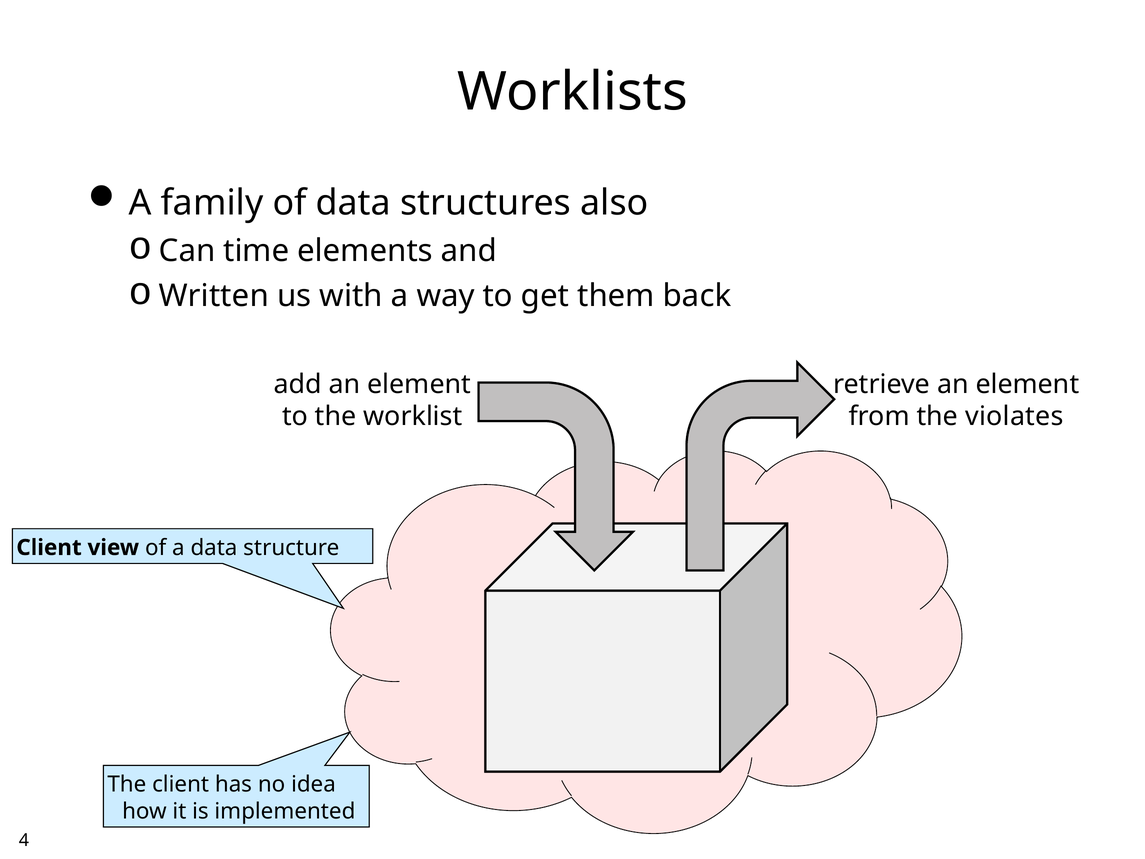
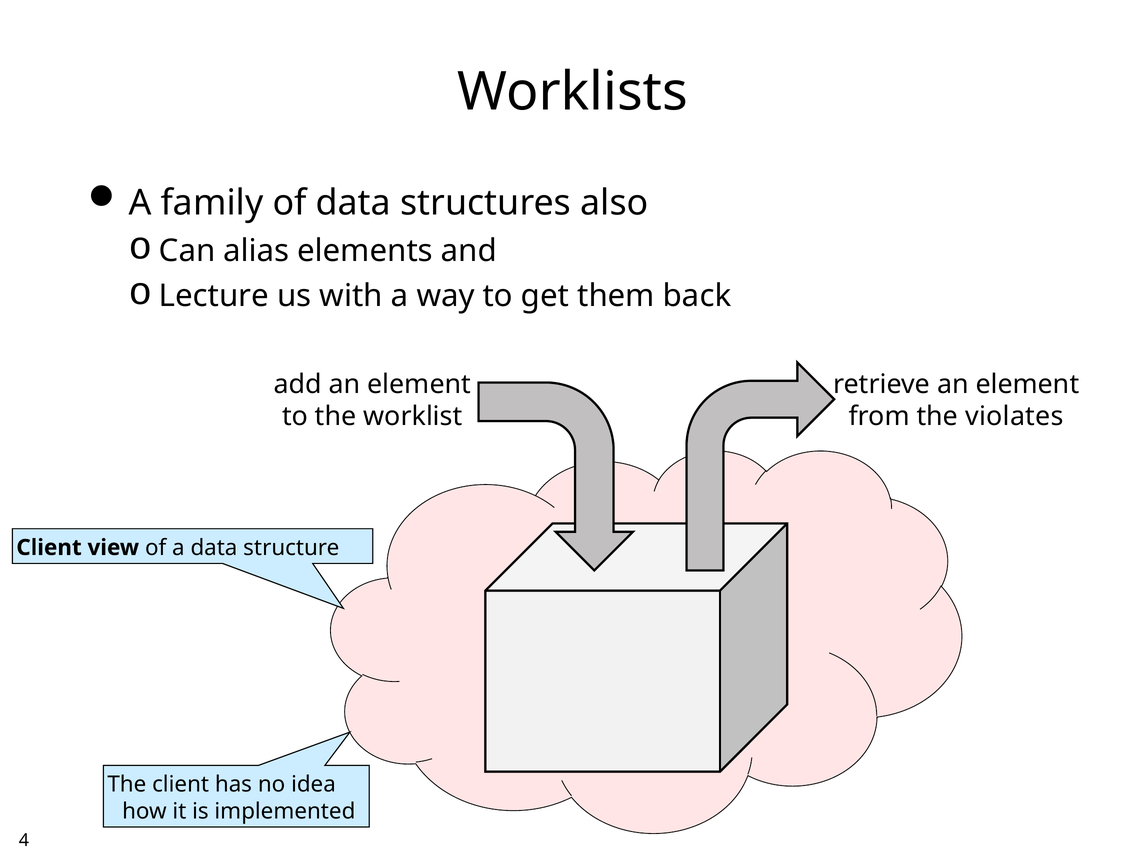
time: time -> alias (256, 251)
Written: Written -> Lecture (214, 296)
